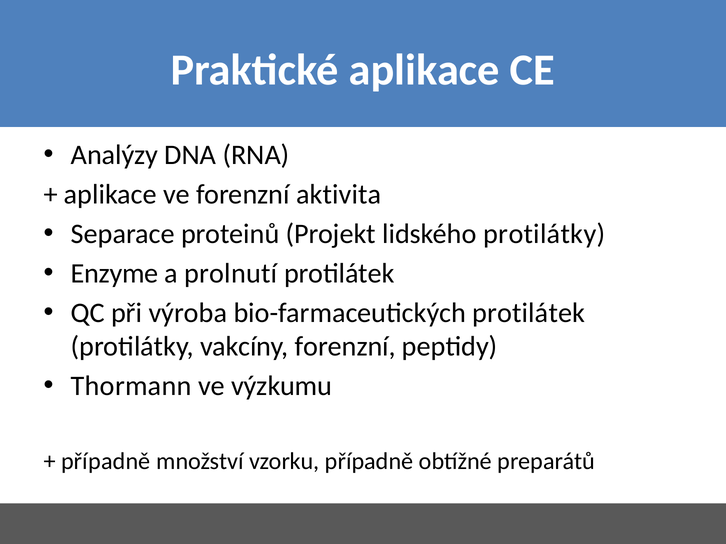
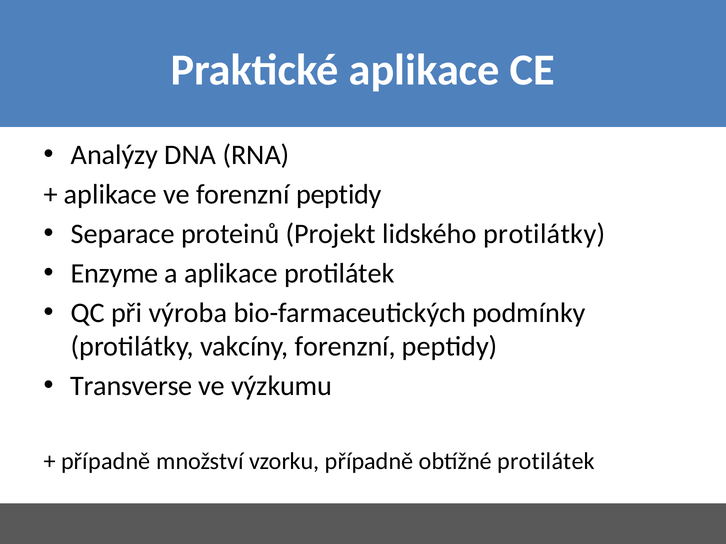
ve forenzní aktivita: aktivita -> peptidy (339, 195)
a prolnutí: prolnutí -> aplikace (231, 274)
bio-farmaceutických protilátek: protilátek -> podmínky (529, 313)
Thormann: Thormann -> Transverse (131, 386)
obtížné preparátů: preparátů -> protilátek (546, 462)
